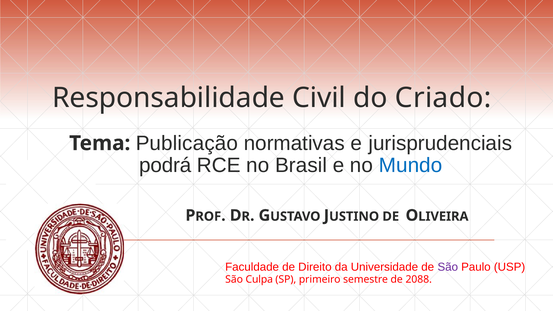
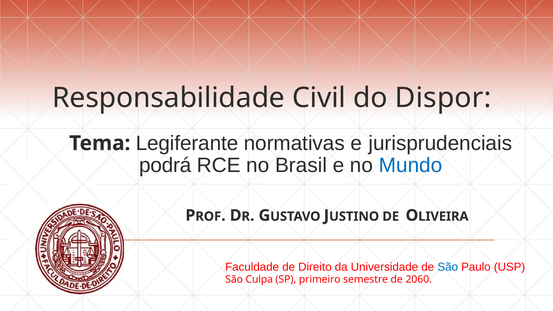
Criado: Criado -> Dispor (443, 98)
Publicação: Publicação -> Legiferante (187, 143)
São colour: purple -> blue (448, 267)
2088: 2088 -> 2060 (419, 279)
